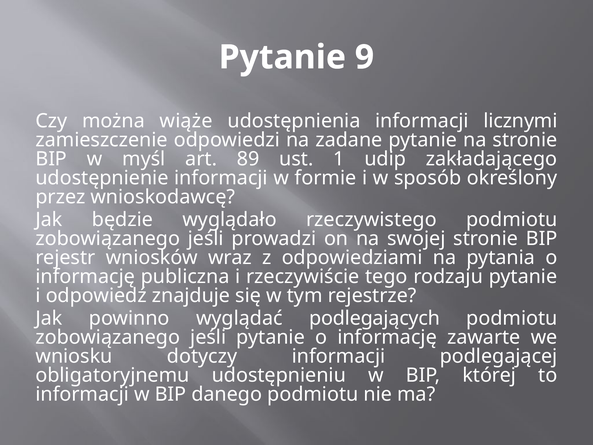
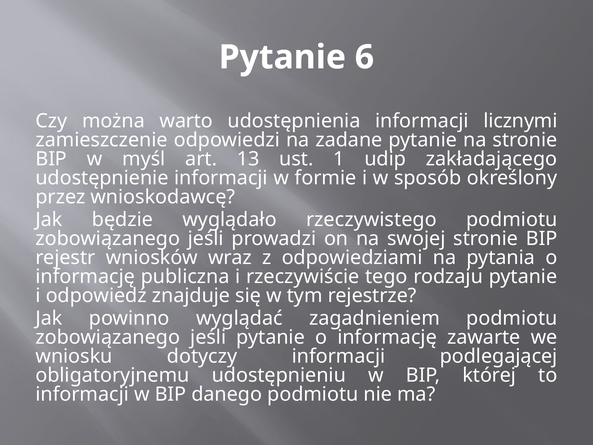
9: 9 -> 6 (364, 57)
wiąże: wiąże -> warto (186, 121)
89: 89 -> 13 (248, 159)
podlegających: podlegających -> zagadnieniem (375, 318)
